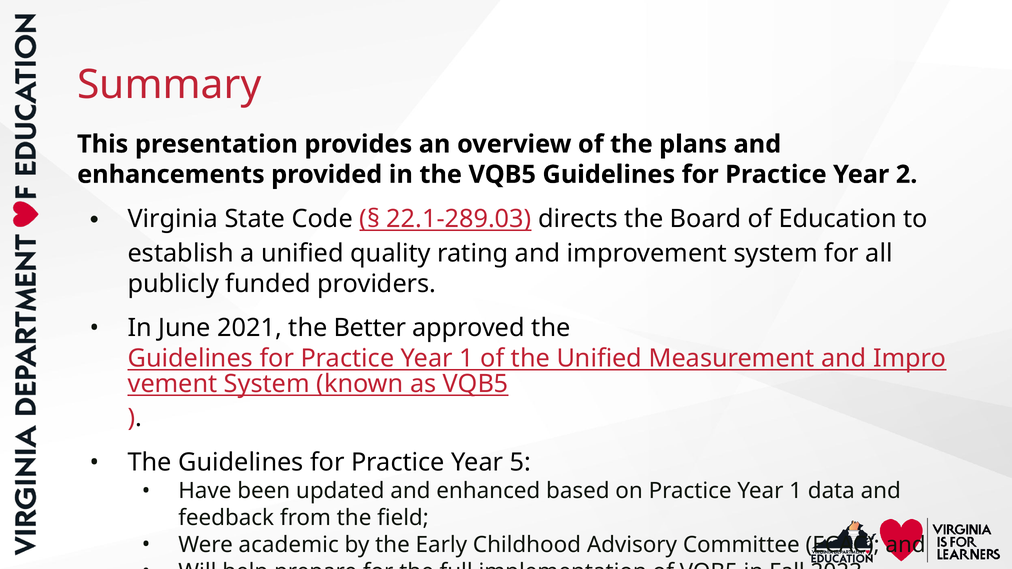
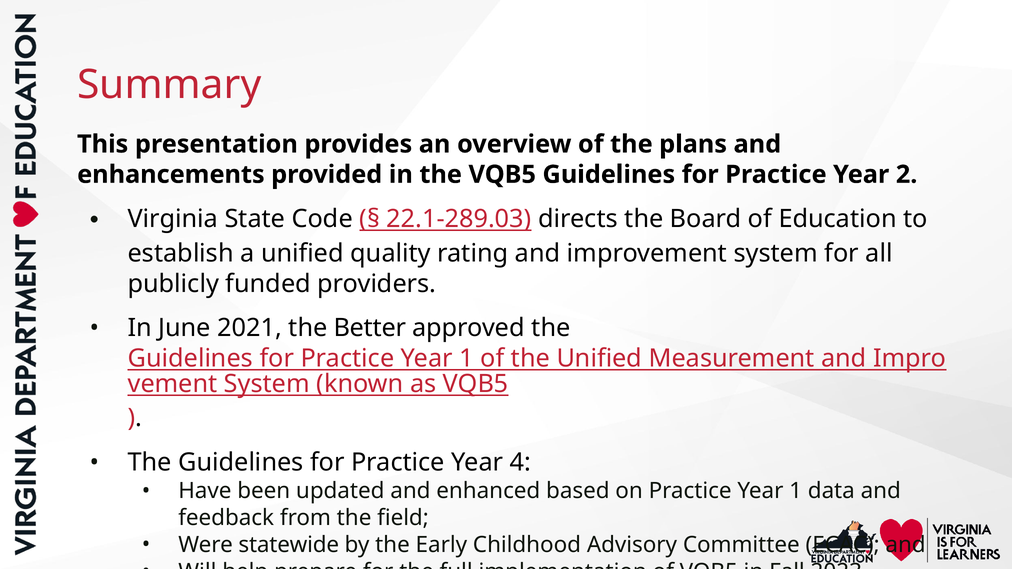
5: 5 -> 4 (520, 463)
academic: academic -> statewide (289, 545)
